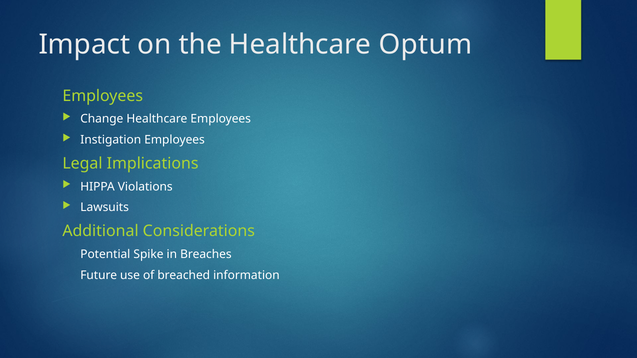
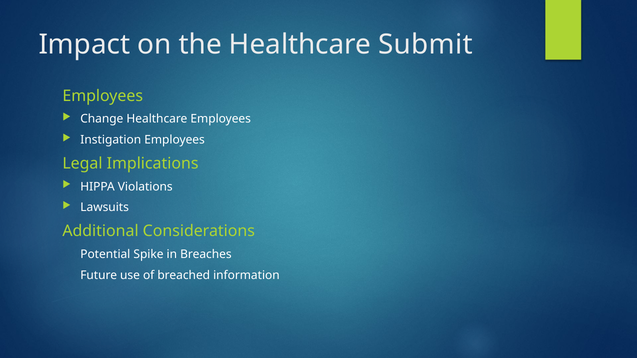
Optum: Optum -> Submit (426, 45)
